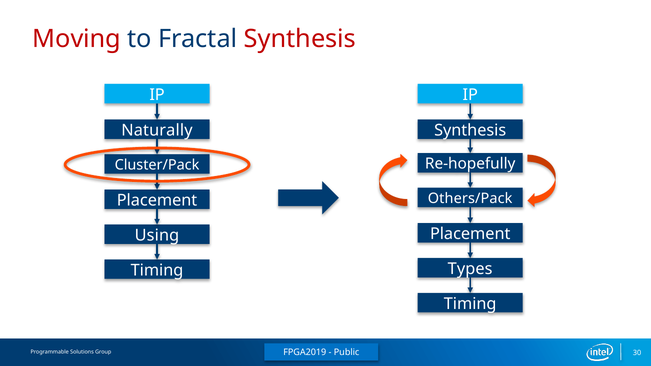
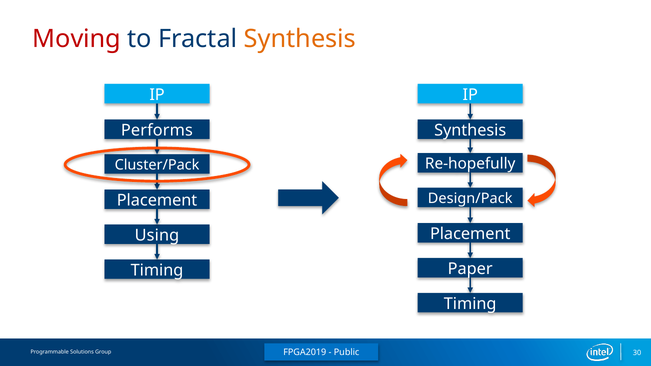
Synthesis colour: red -> orange (300, 39)
Naturally: Naturally -> Performs (157, 130)
Others/Pack: Others/Pack -> Design/Pack (470, 199)
Types: Types -> Paper (470, 269)
